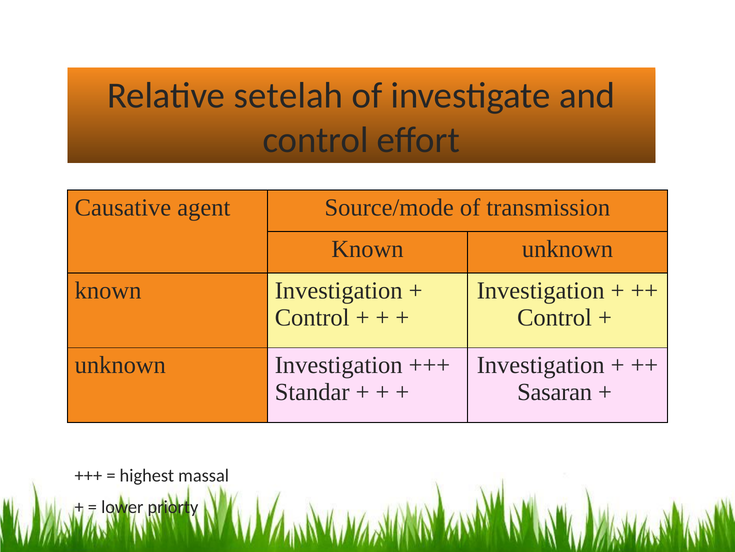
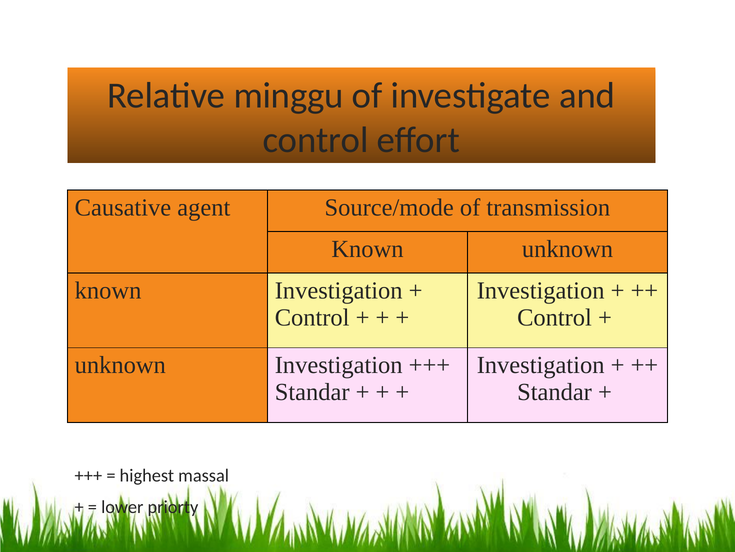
setelah: setelah -> minggu (289, 96)
Sasaran: Sasaran -> Standar (555, 392)
